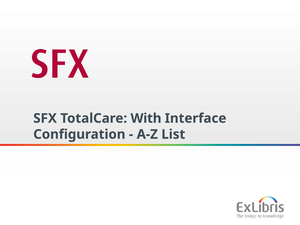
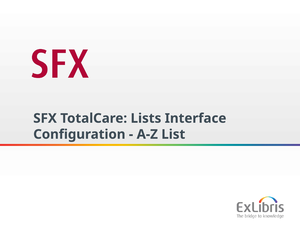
With: With -> Lists (146, 118)
